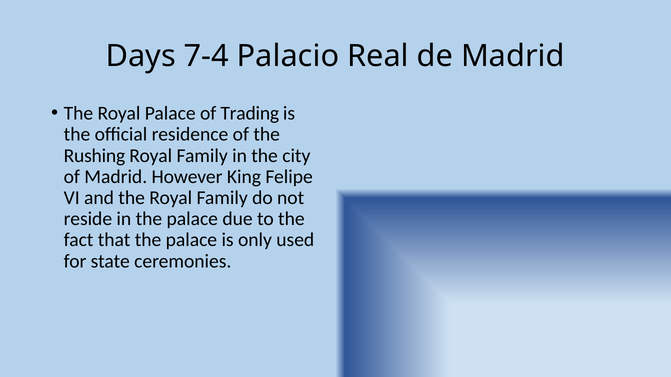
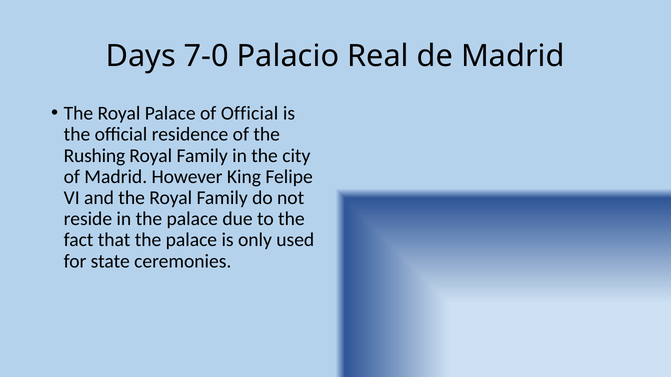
7-4: 7-4 -> 7-0 (206, 56)
of Trading: Trading -> Official (250, 113)
